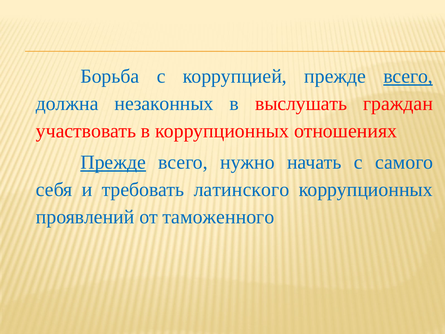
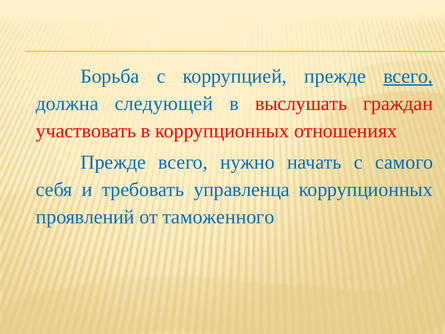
незаконных: незаконных -> следующей (164, 104)
Прежде underline: present -> none (113, 162)
латинского: латинского -> управленца (242, 190)
